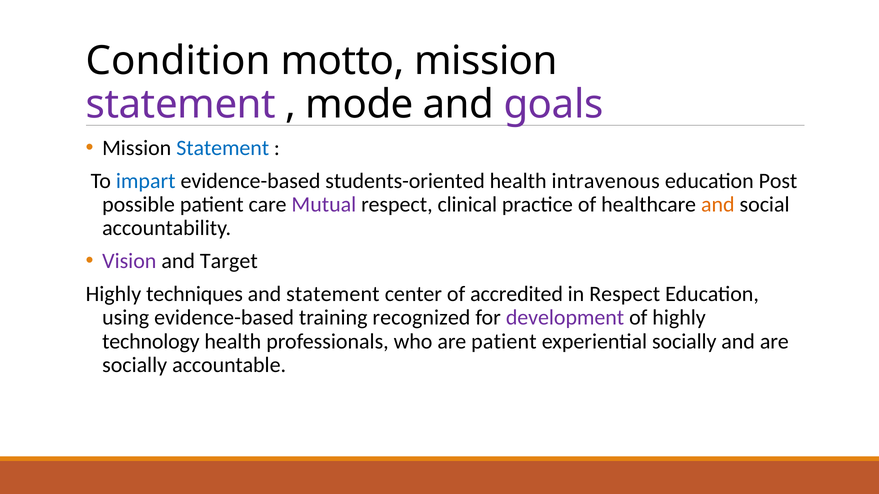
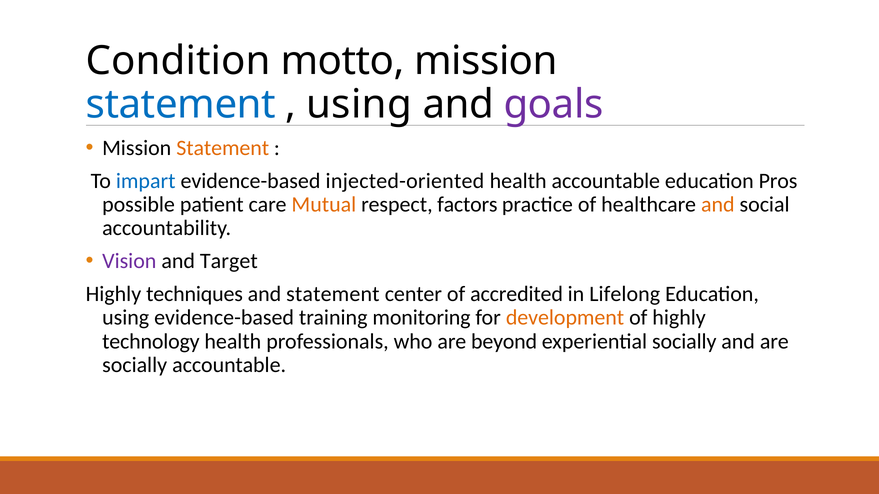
statement colour: purple -> blue (181, 104)
mode: mode -> using (359, 104)
Statement colour: blue -> orange (223, 148)
students-oriented: students-oriented -> injected-oriented (405, 181)
health intravenous: intravenous -> accountable (606, 181)
Post: Post -> Pros (778, 181)
Mutual colour: purple -> orange (324, 205)
clinical: clinical -> factors (467, 205)
in Respect: Respect -> Lifelong (625, 294)
recognized: recognized -> monitoring (422, 318)
development colour: purple -> orange (565, 318)
are patient: patient -> beyond (504, 342)
